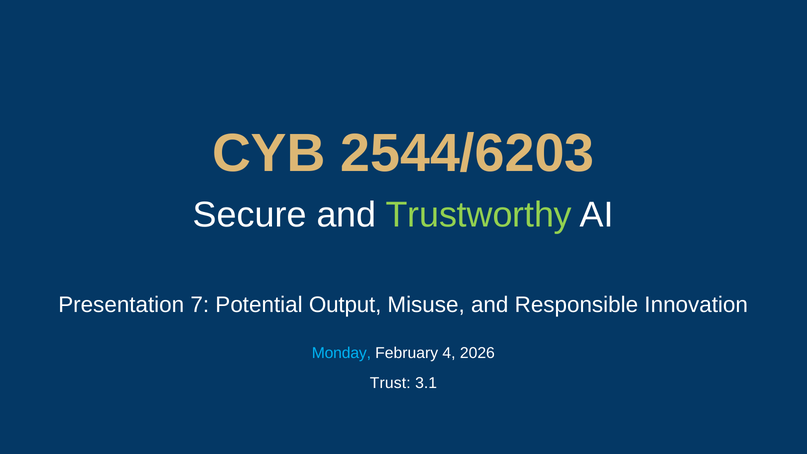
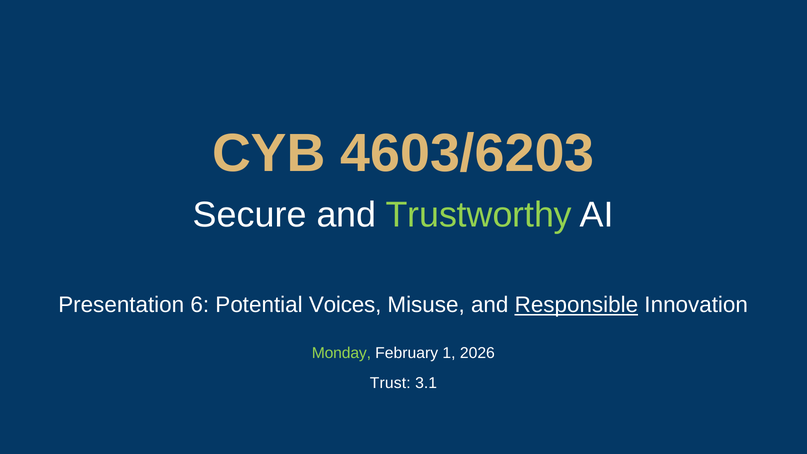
2544/6203: 2544/6203 -> 4603/6203 (467, 154)
7: 7 -> 6 (200, 305)
Output: Output -> Voices (345, 305)
Responsible underline: none -> present (576, 305)
Monday colour: light blue -> light green (341, 353)
4: 4 -> 1 (449, 353)
